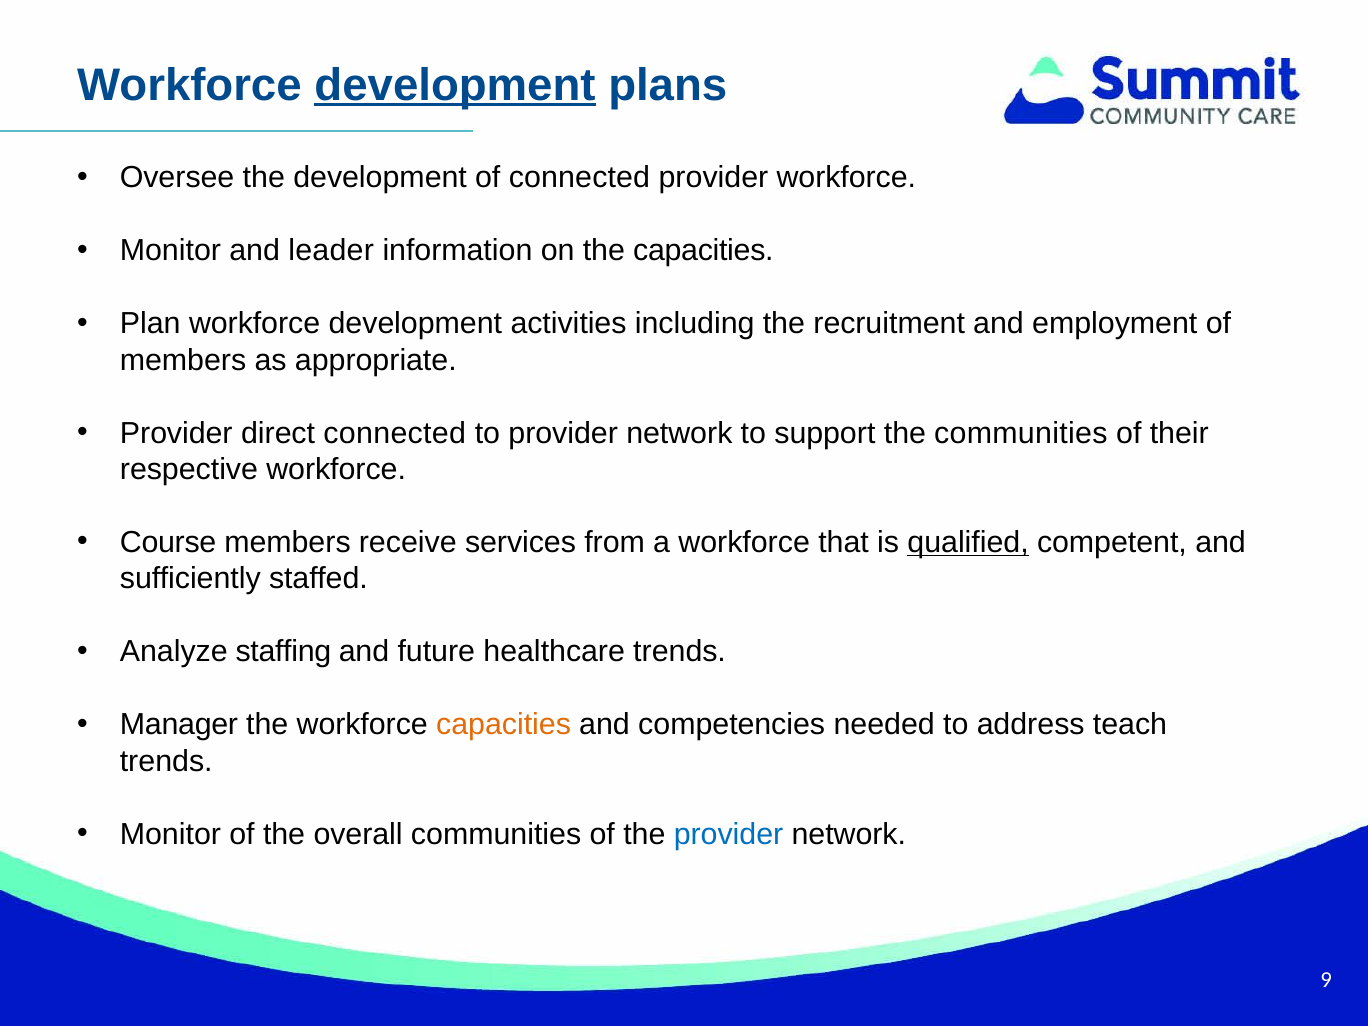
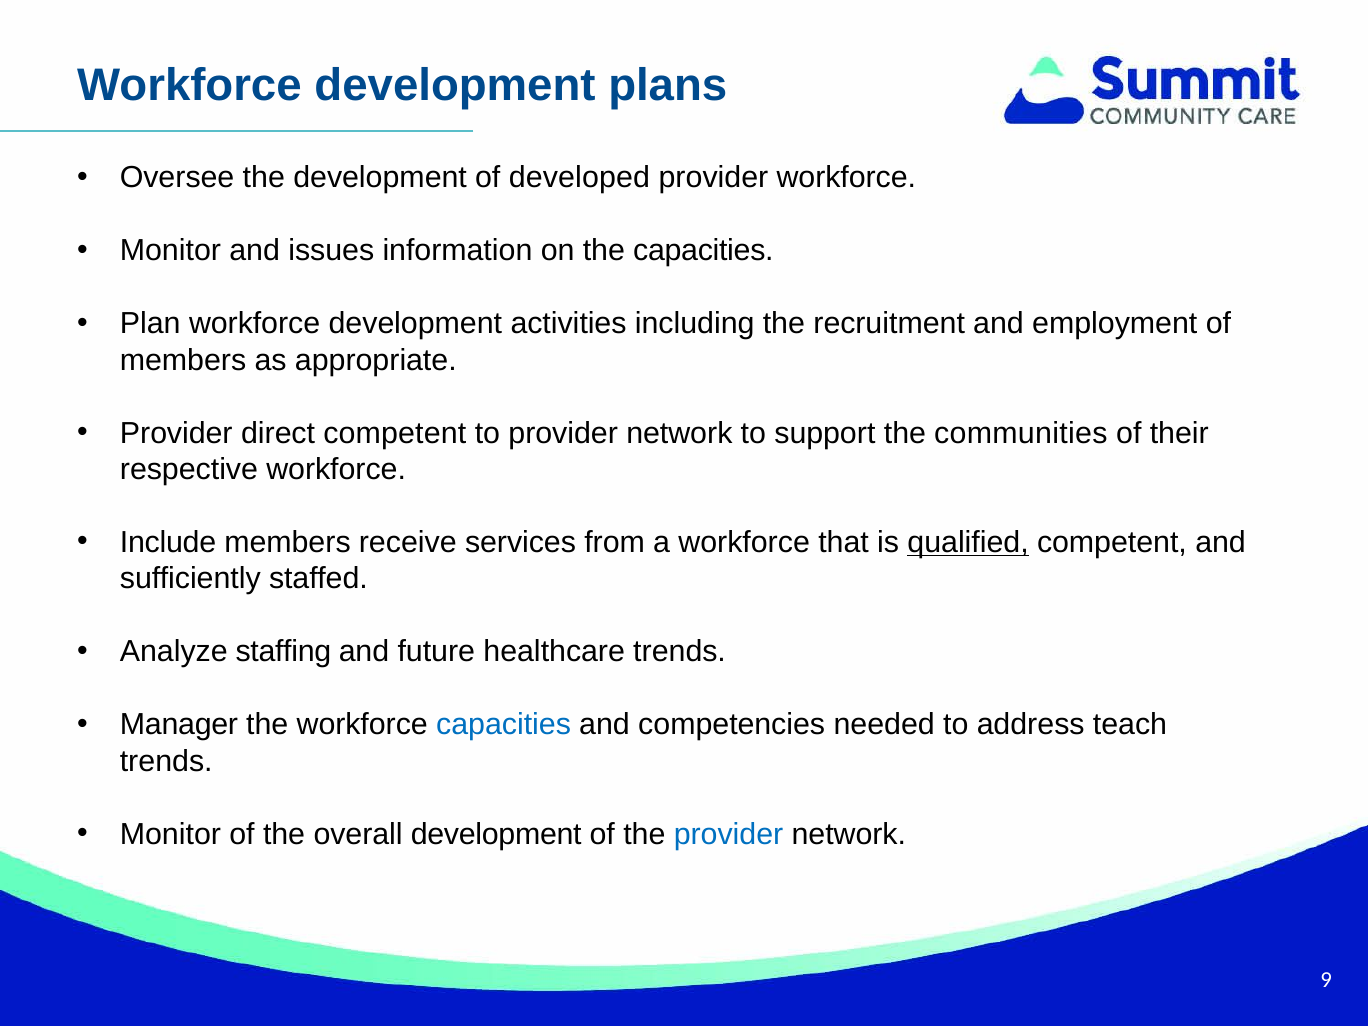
development underline: present -> none (455, 85)
of connected: connected -> developed (579, 178)
leader: leader -> issues (331, 251)
direct connected: connected -> competent (395, 433)
Course: Course -> Include (168, 542)
capacities colour: orange -> blue (504, 725)
overall communities: communities -> development (496, 834)
